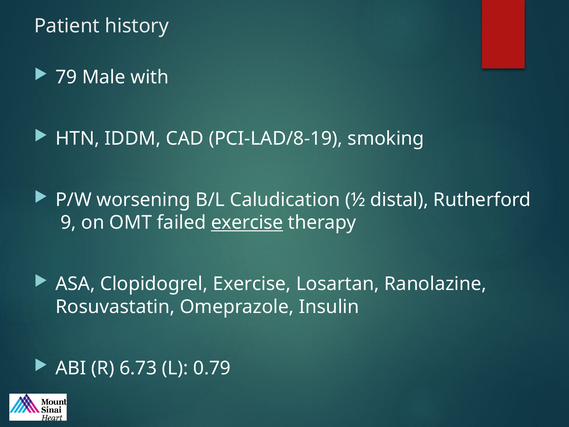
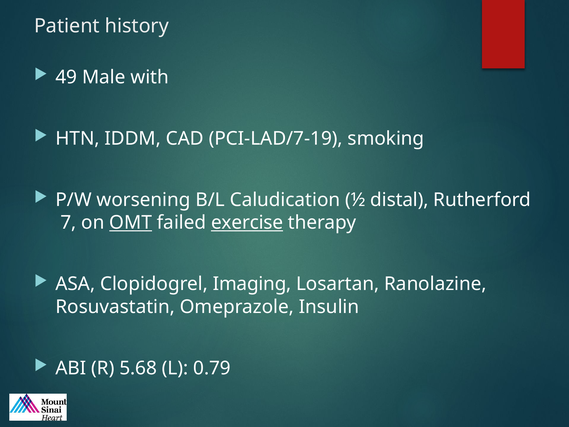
79: 79 -> 49 (66, 77)
PCI-LAD/8-19: PCI-LAD/8-19 -> PCI-LAD/7-19 (276, 138)
9: 9 -> 7 (68, 223)
OMT underline: none -> present (131, 223)
Clopidogrel Exercise: Exercise -> Imaging (252, 284)
6.73: 6.73 -> 5.68 (138, 368)
